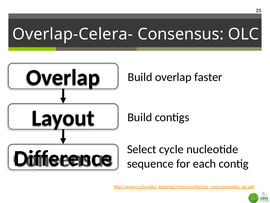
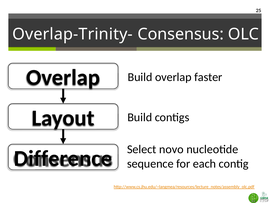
Overlap-Celera-: Overlap-Celera- -> Overlap-Trinity- (73, 34)
cycle: cycle -> novo (171, 149)
